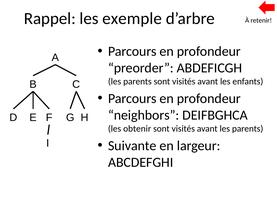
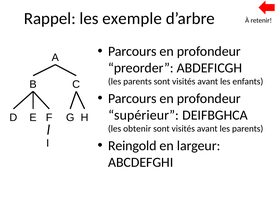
neighbors: neighbors -> supérieur (144, 115)
Suivante: Suivante -> Reingold (132, 145)
